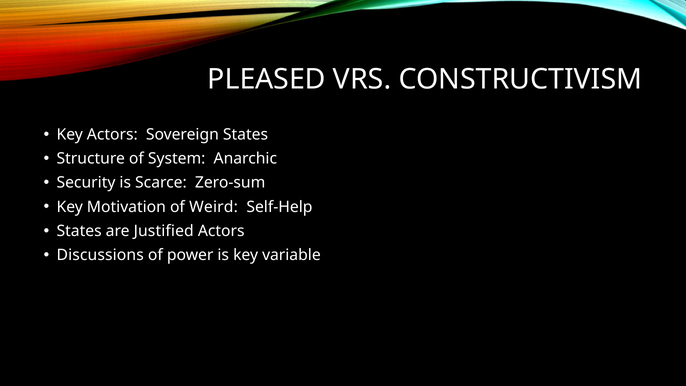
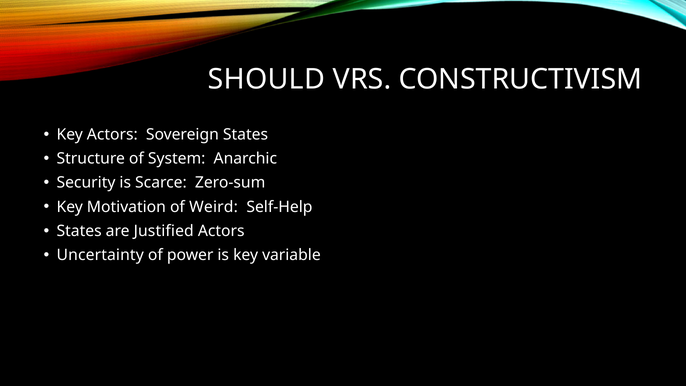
PLEASED: PLEASED -> SHOULD (266, 79)
Discussions: Discussions -> Uncertainty (100, 255)
